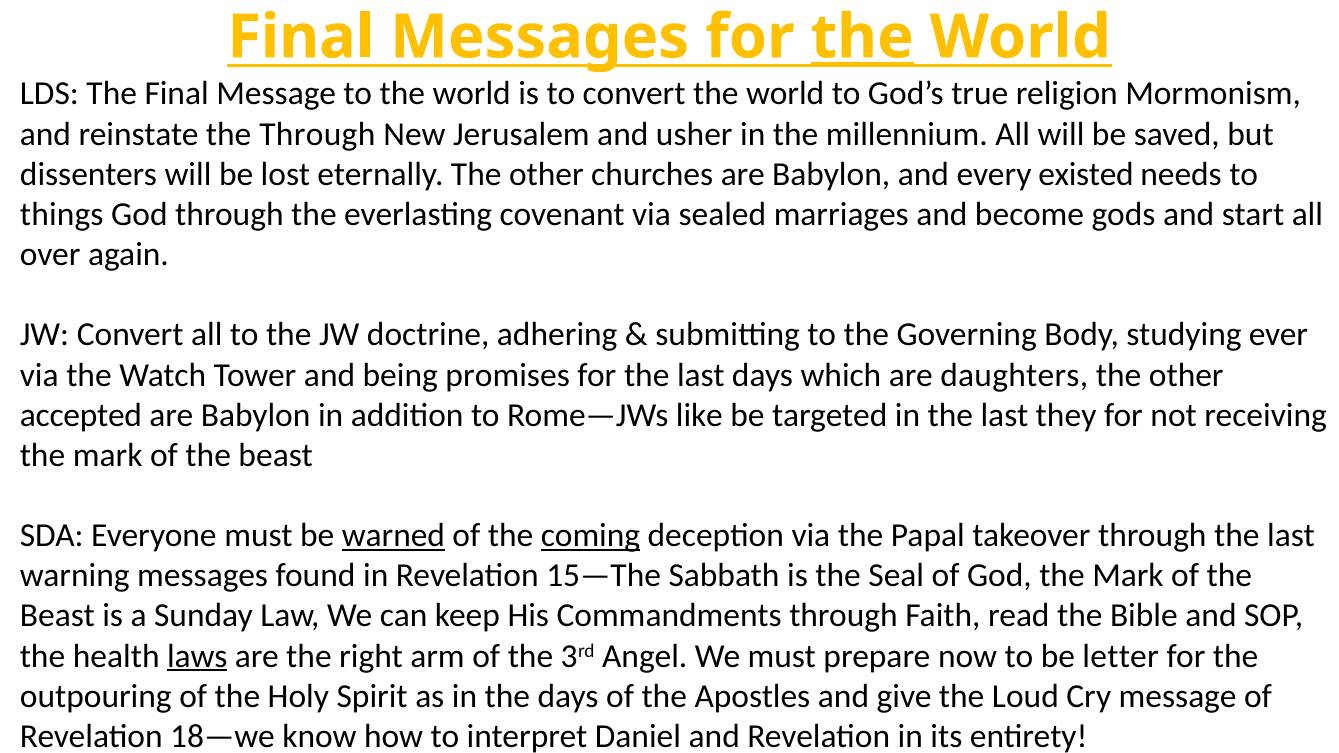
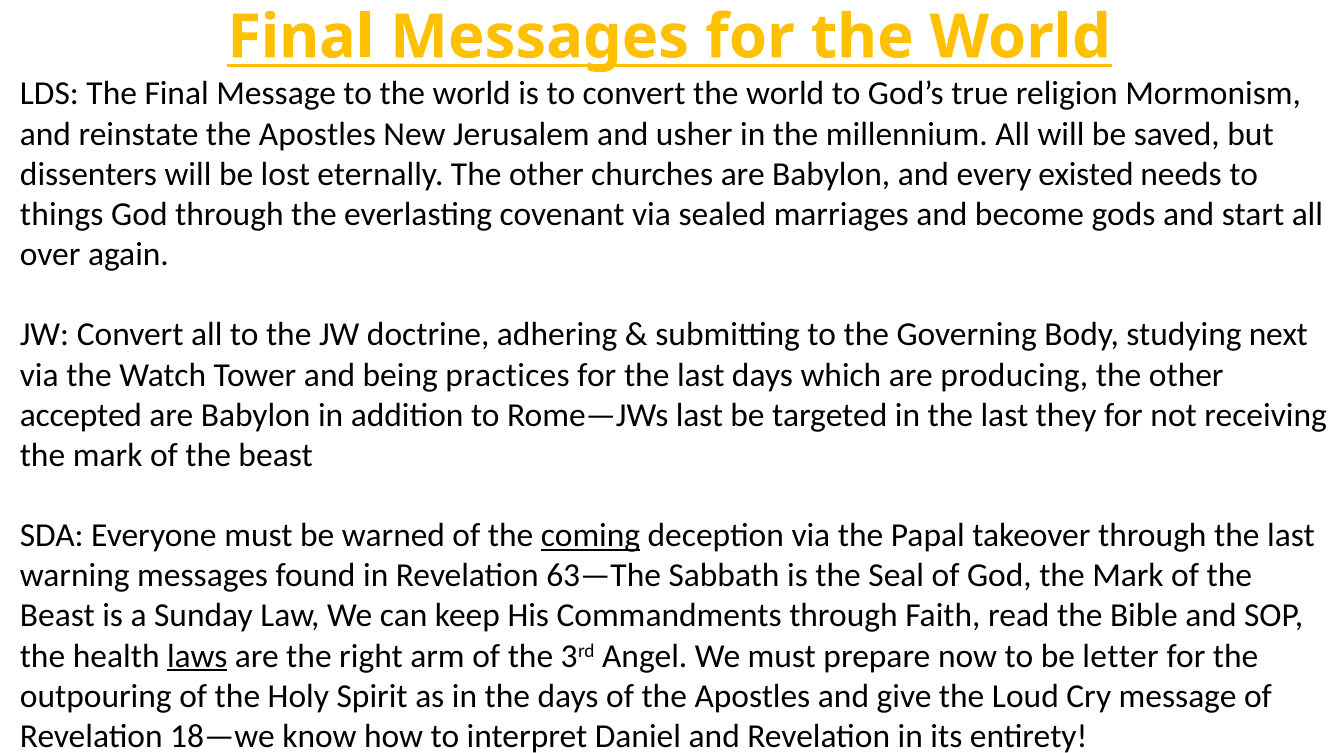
the underline: present -> none (862, 37)
reinstate the Through: Through -> Apostles (317, 134)
ever: ever -> next (1278, 335)
promises: promises -> practices (508, 375)
daughters: daughters -> producing (1014, 375)
Rome—JWs like: like -> last (700, 415)
warned underline: present -> none (393, 536)
15—The: 15—The -> 63—The (604, 576)
